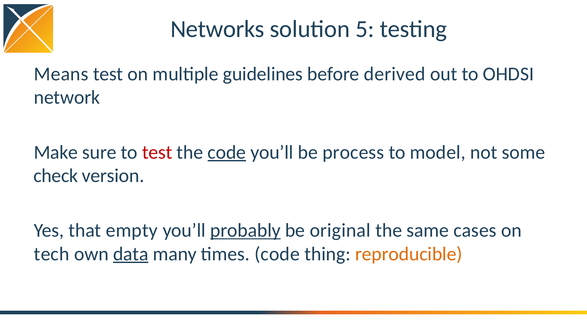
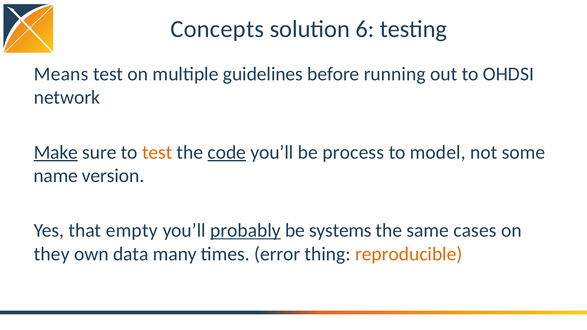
Networks: Networks -> Concepts (217, 29)
5: 5 -> 6 (365, 29)
derived: derived -> running (395, 74)
Make underline: none -> present (56, 152)
test colour: red -> orange (157, 152)
check: check -> name (56, 176)
original: original -> systems (340, 231)
tech: tech -> they (52, 254)
data underline: present -> none (131, 254)
times code: code -> error (277, 254)
